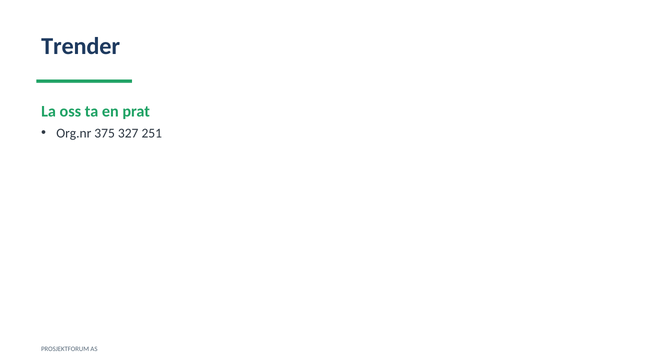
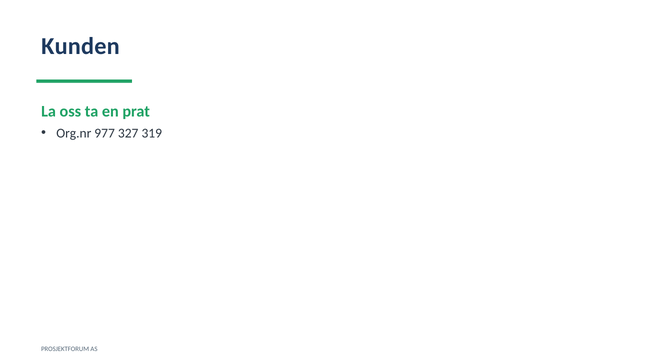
Trender: Trender -> Kunden (80, 46)
375: 375 -> 977 (105, 133)
251: 251 -> 319 (152, 133)
